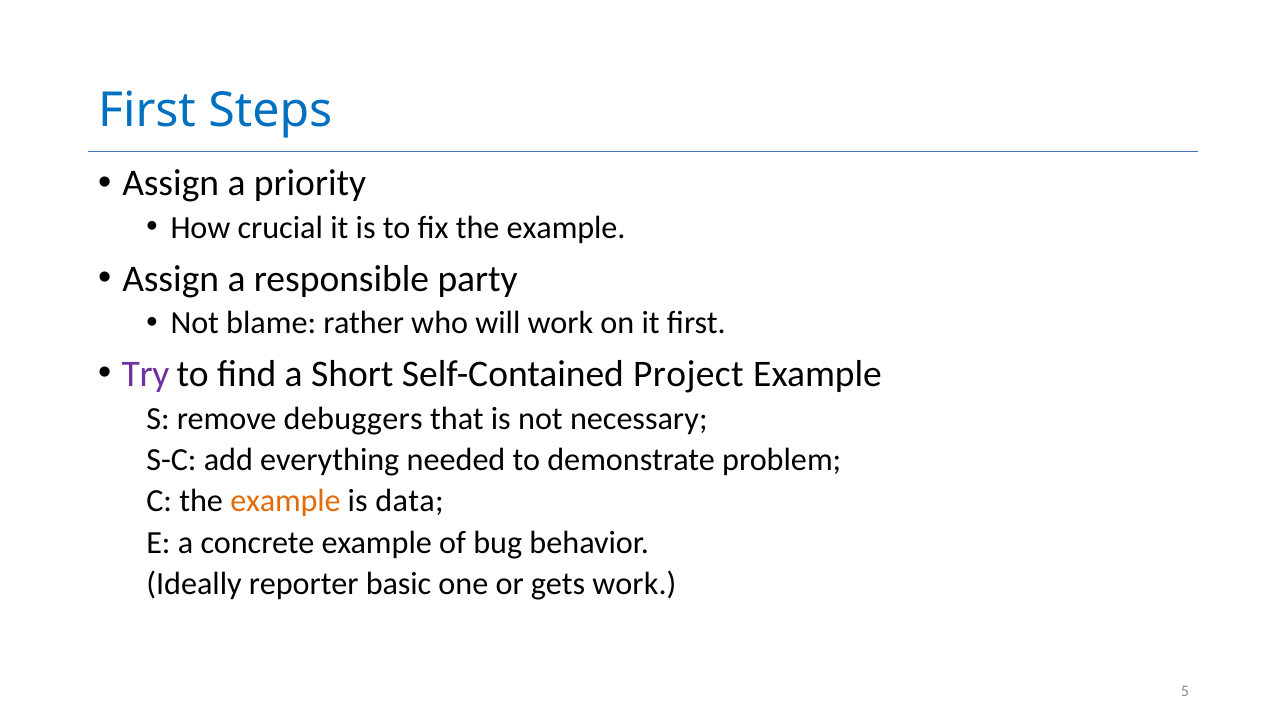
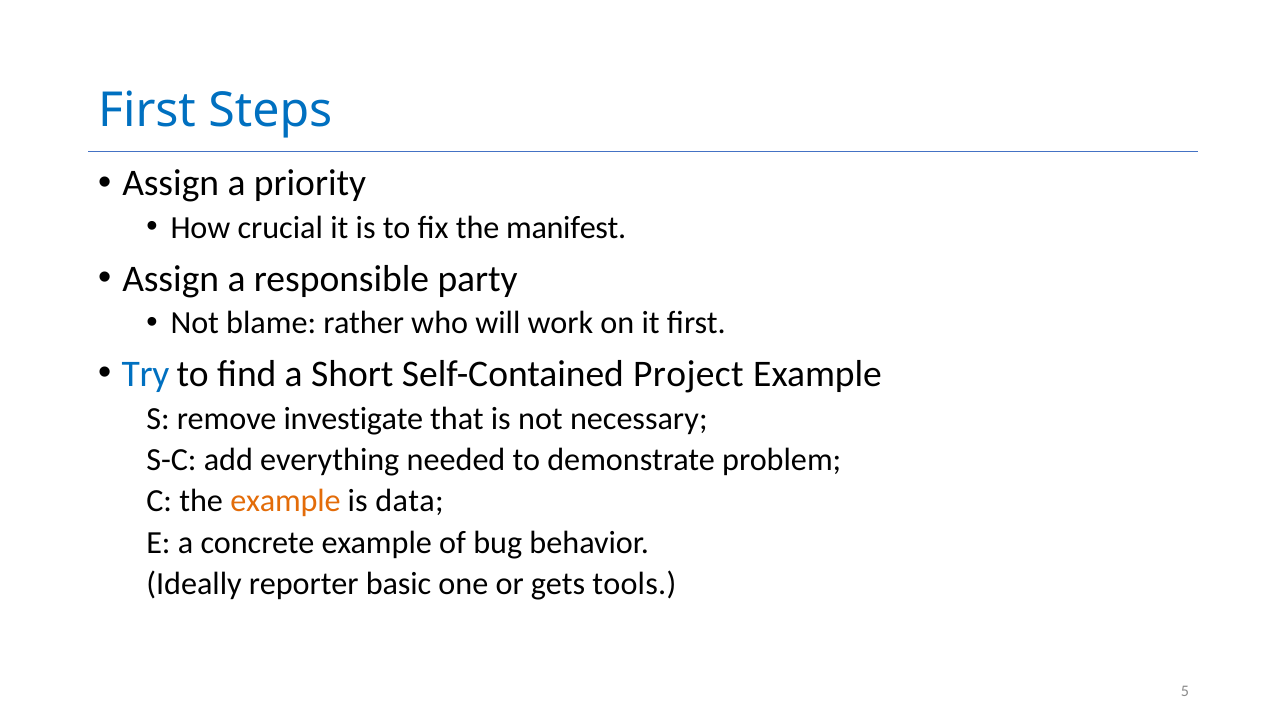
fix the example: example -> manifest (566, 228)
Try colour: purple -> blue (145, 374)
debuggers: debuggers -> investigate (353, 418)
gets work: work -> tools (634, 584)
